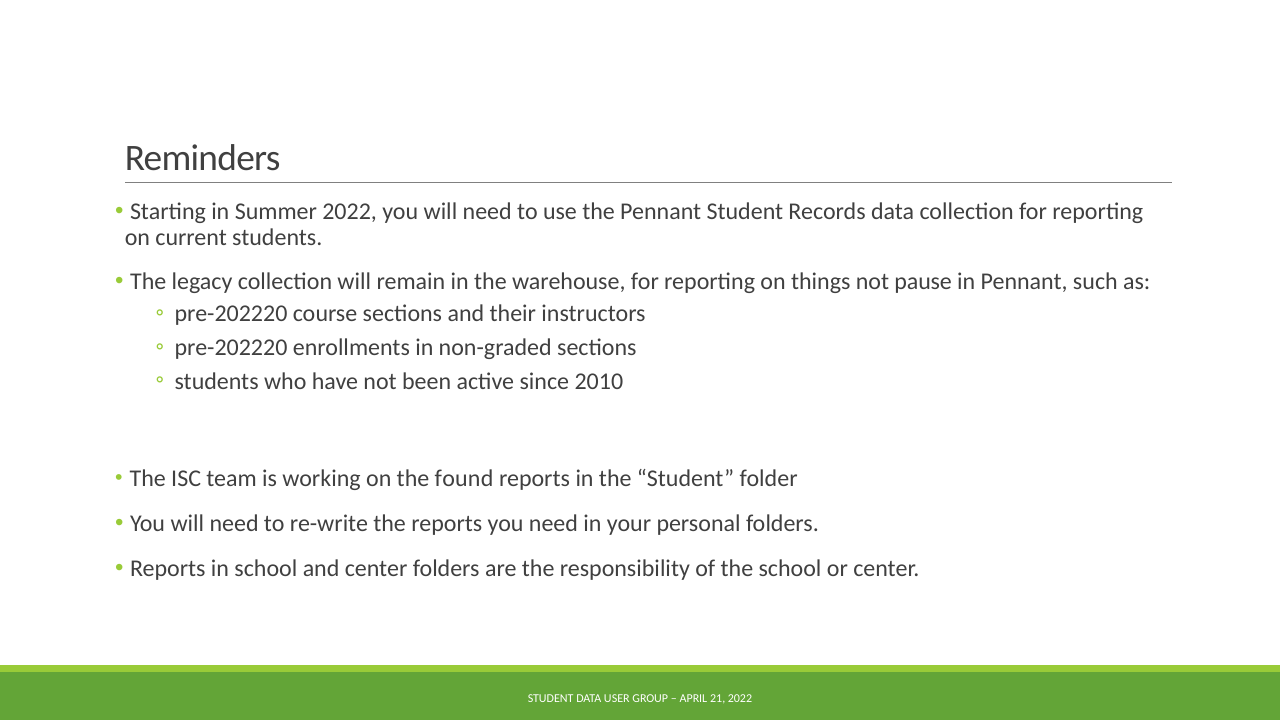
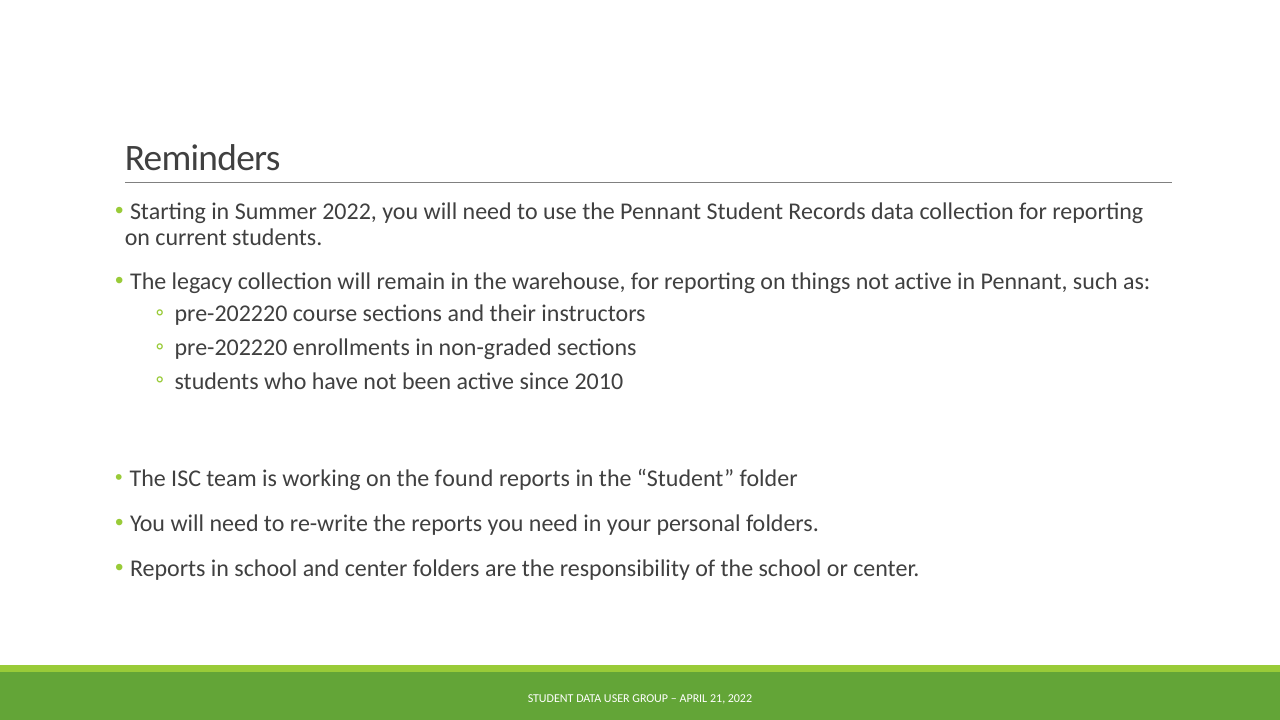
not pause: pause -> active (923, 282)
